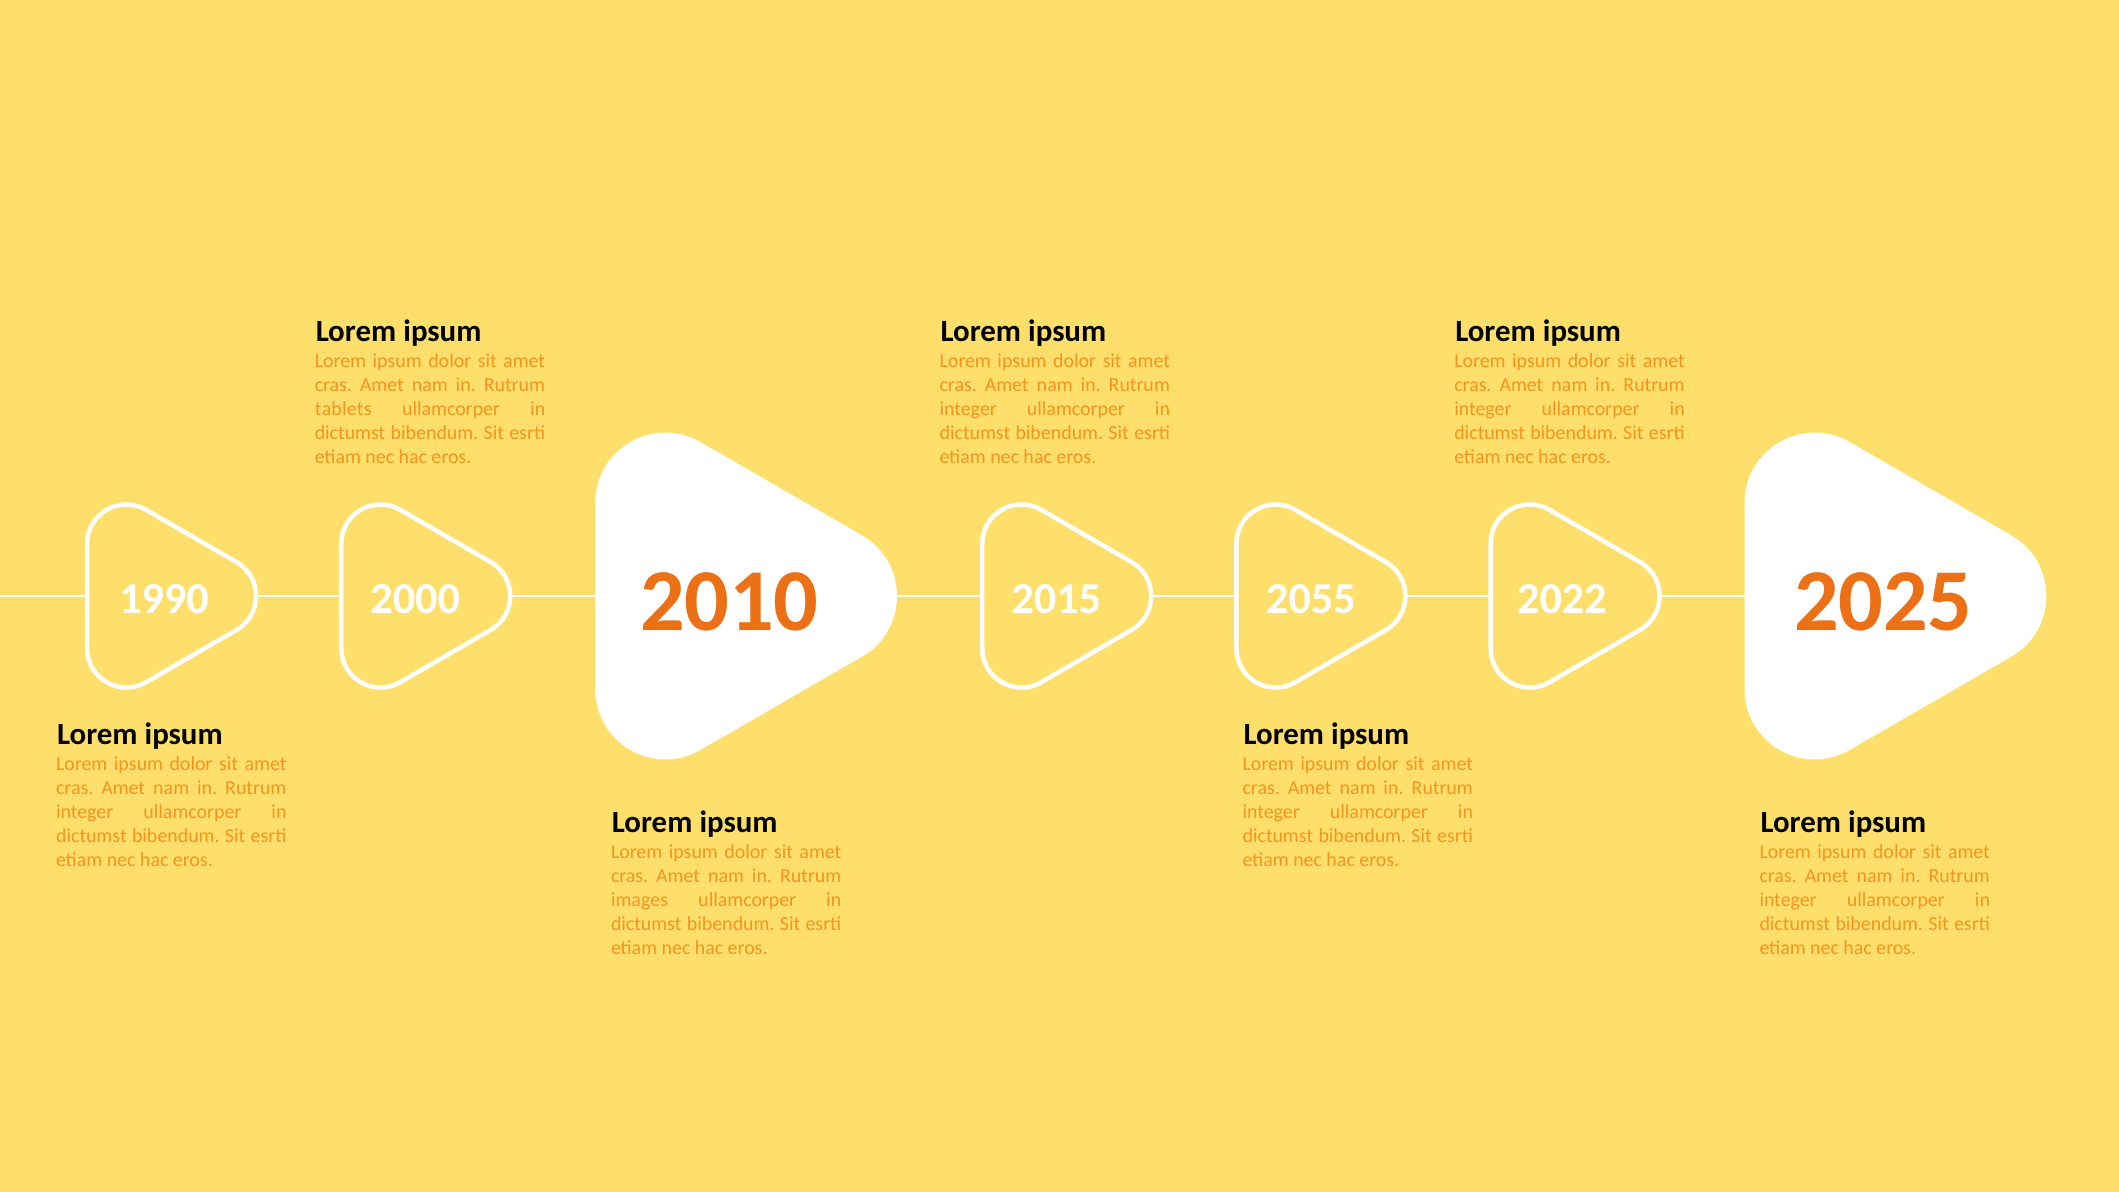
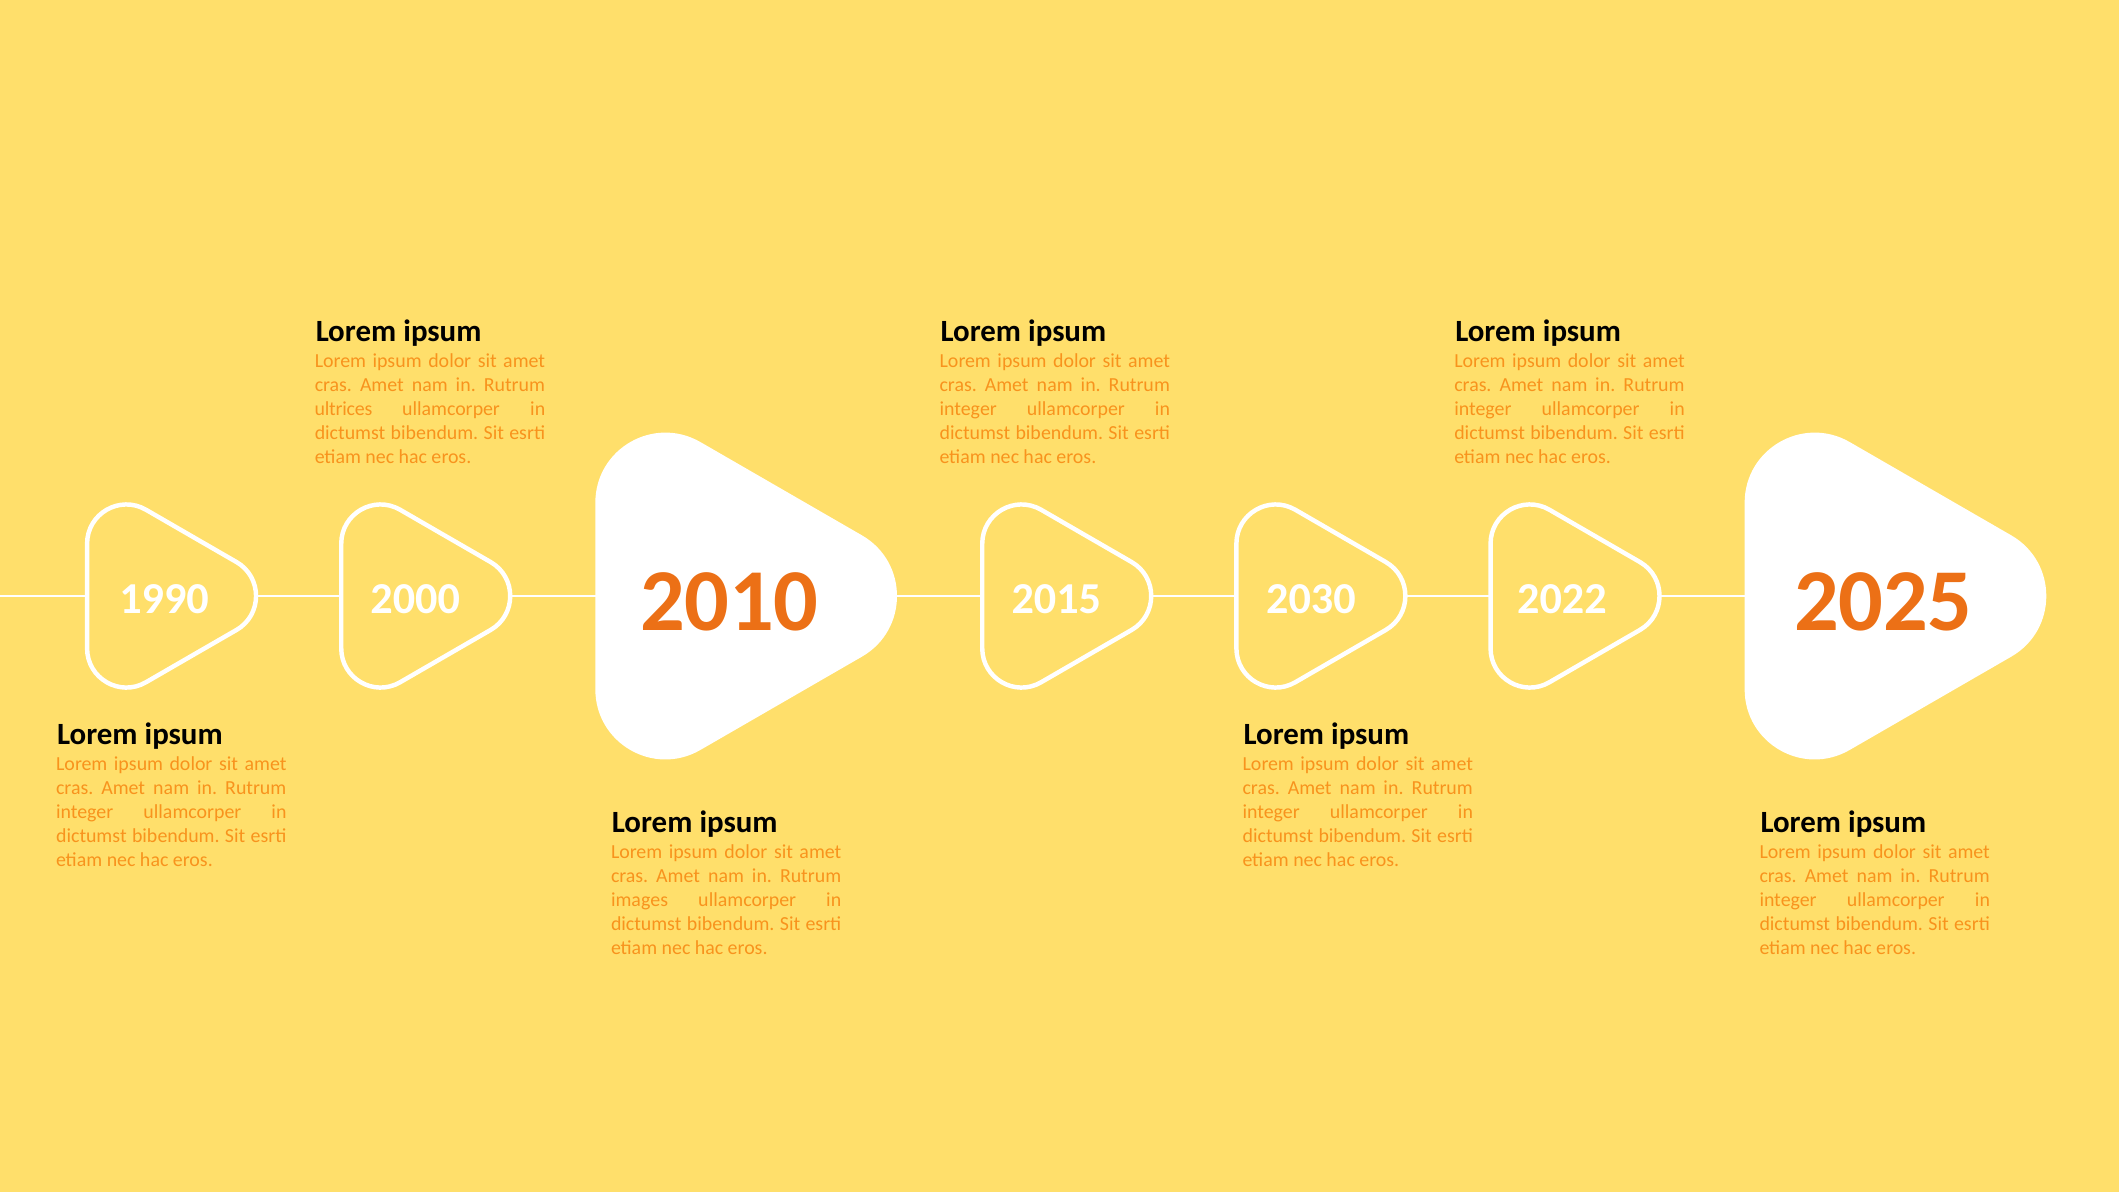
tablets: tablets -> ultrices (343, 409)
2055: 2055 -> 2030 (1311, 599)
